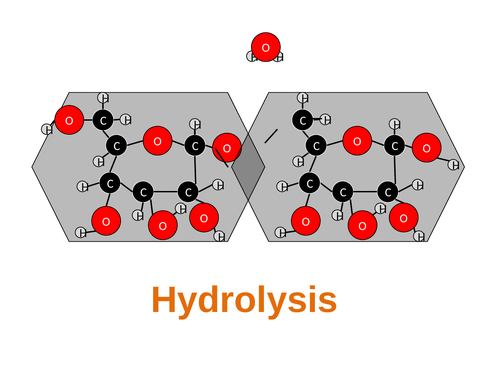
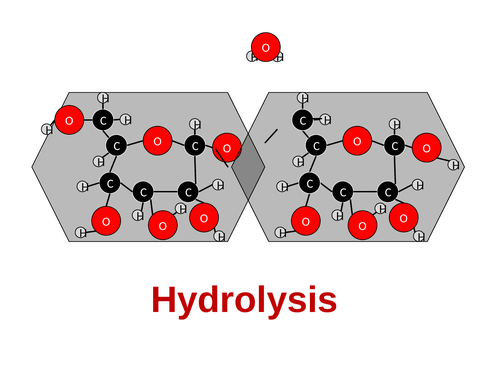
Hydrolysis colour: orange -> red (244, 300)
